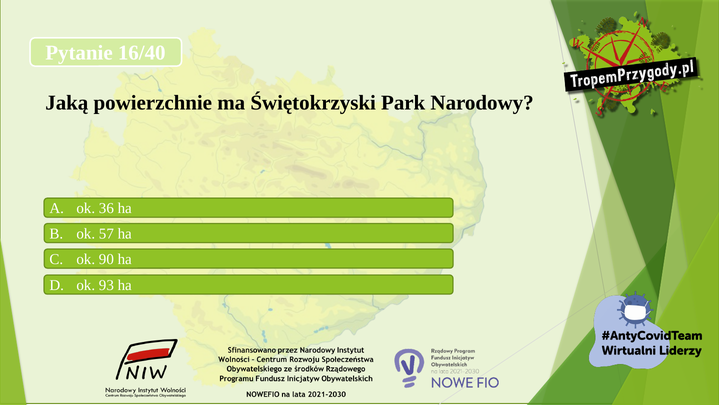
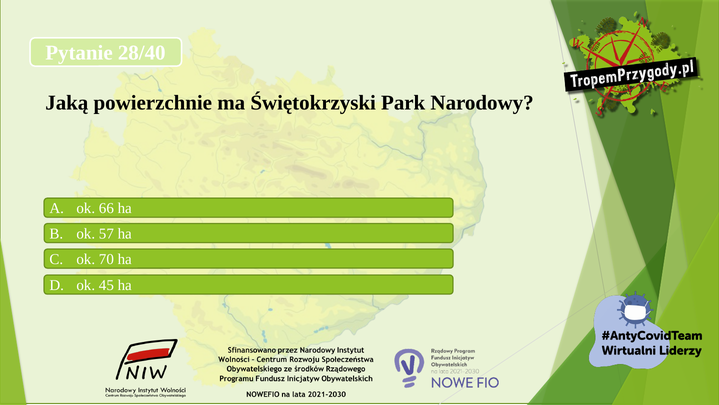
16/40: 16/40 -> 28/40 (142, 53)
36: 36 -> 66 (106, 208)
90: 90 -> 70 (106, 259)
93: 93 -> 45 (106, 285)
